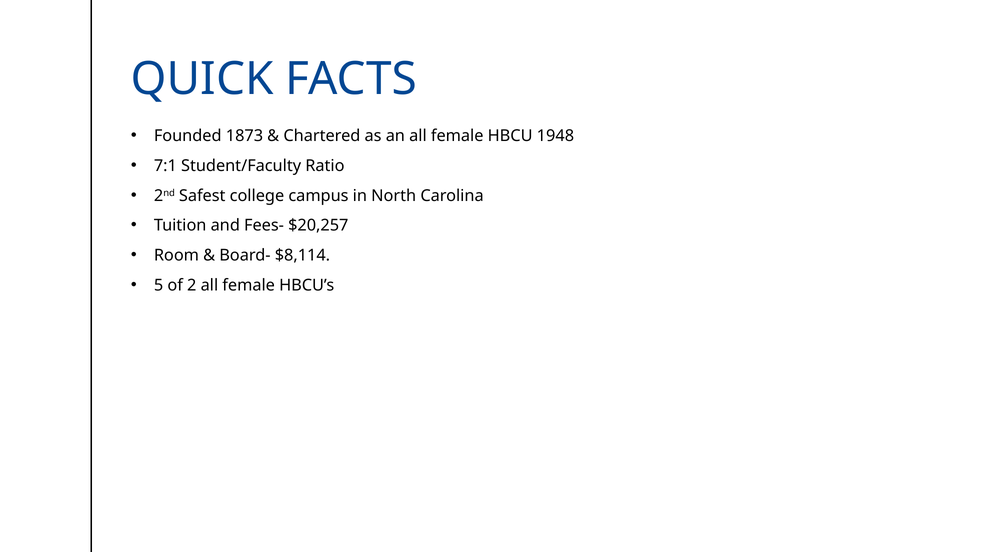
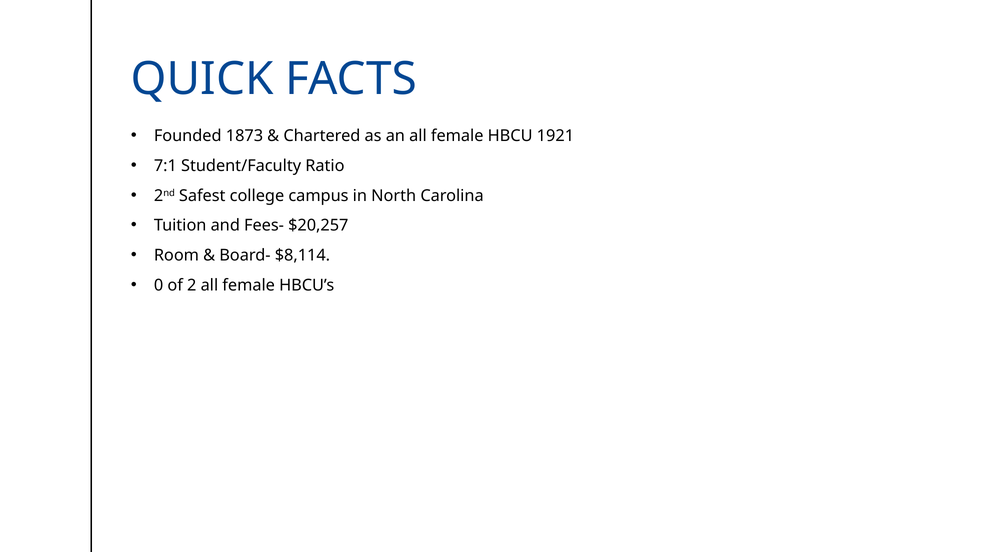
1948: 1948 -> 1921 (555, 136)
5: 5 -> 0 (159, 285)
